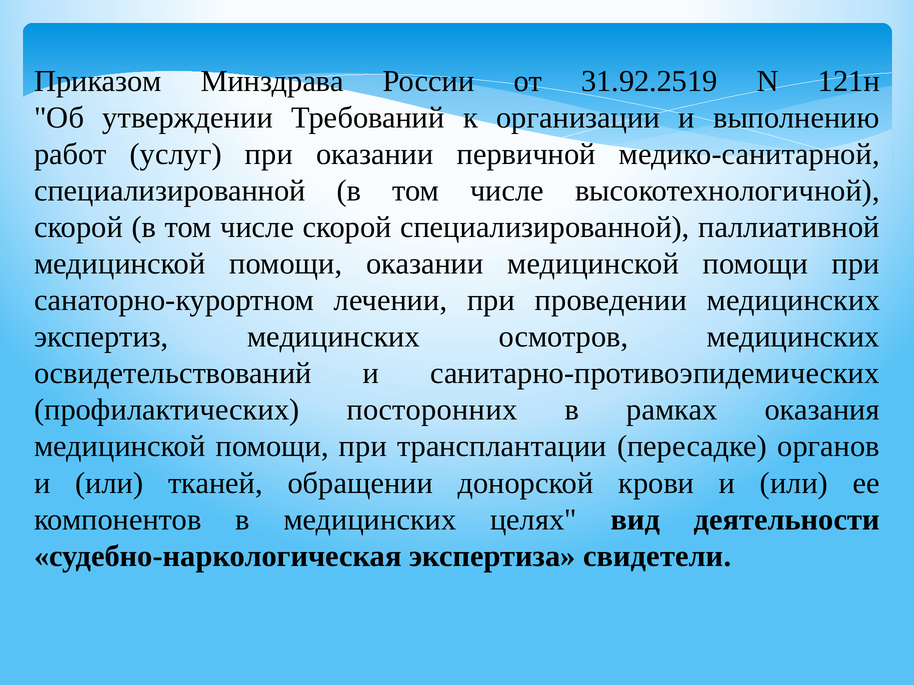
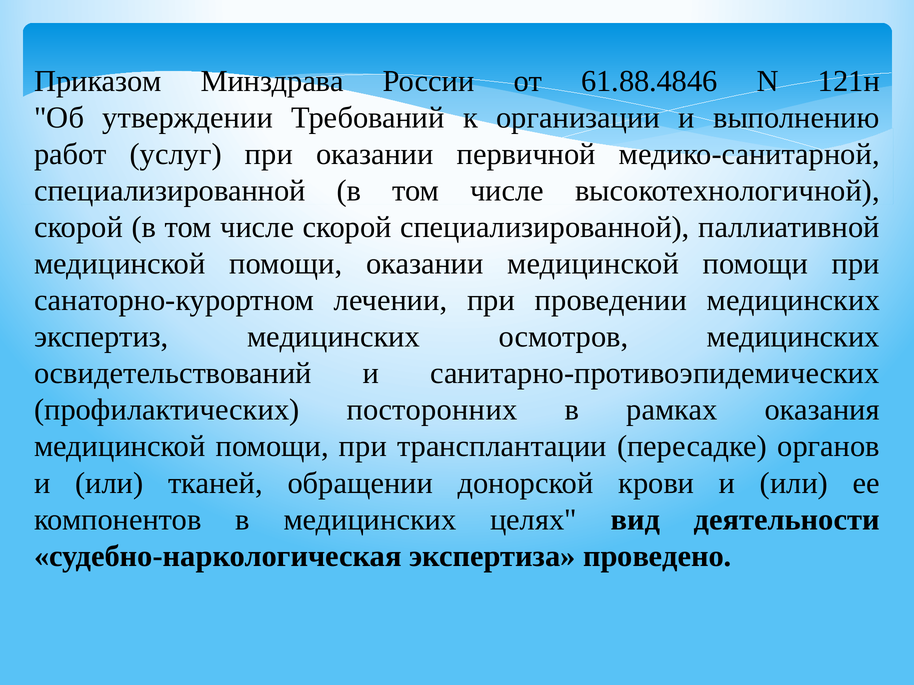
31.92.2519: 31.92.2519 -> 61.88.4846 (649, 81)
свидетели: свидетели -> проведено (657, 556)
